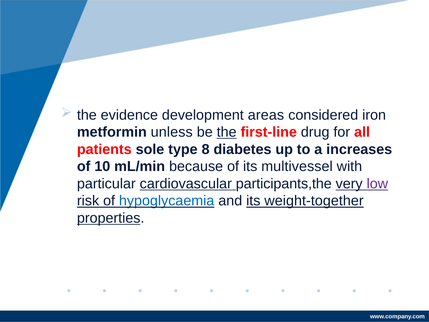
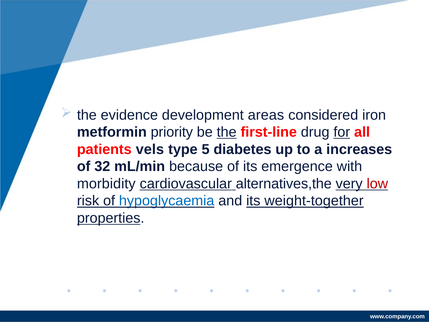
unless: unless -> priority (172, 132)
for underline: none -> present (342, 132)
sole: sole -> vels (150, 149)
8: 8 -> 5 (206, 149)
10: 10 -> 32 (102, 166)
multivessel: multivessel -> emergence (297, 166)
particular: particular -> morbidity (106, 184)
participants,the: participants,the -> alternatives,the (284, 184)
low colour: purple -> red (377, 184)
